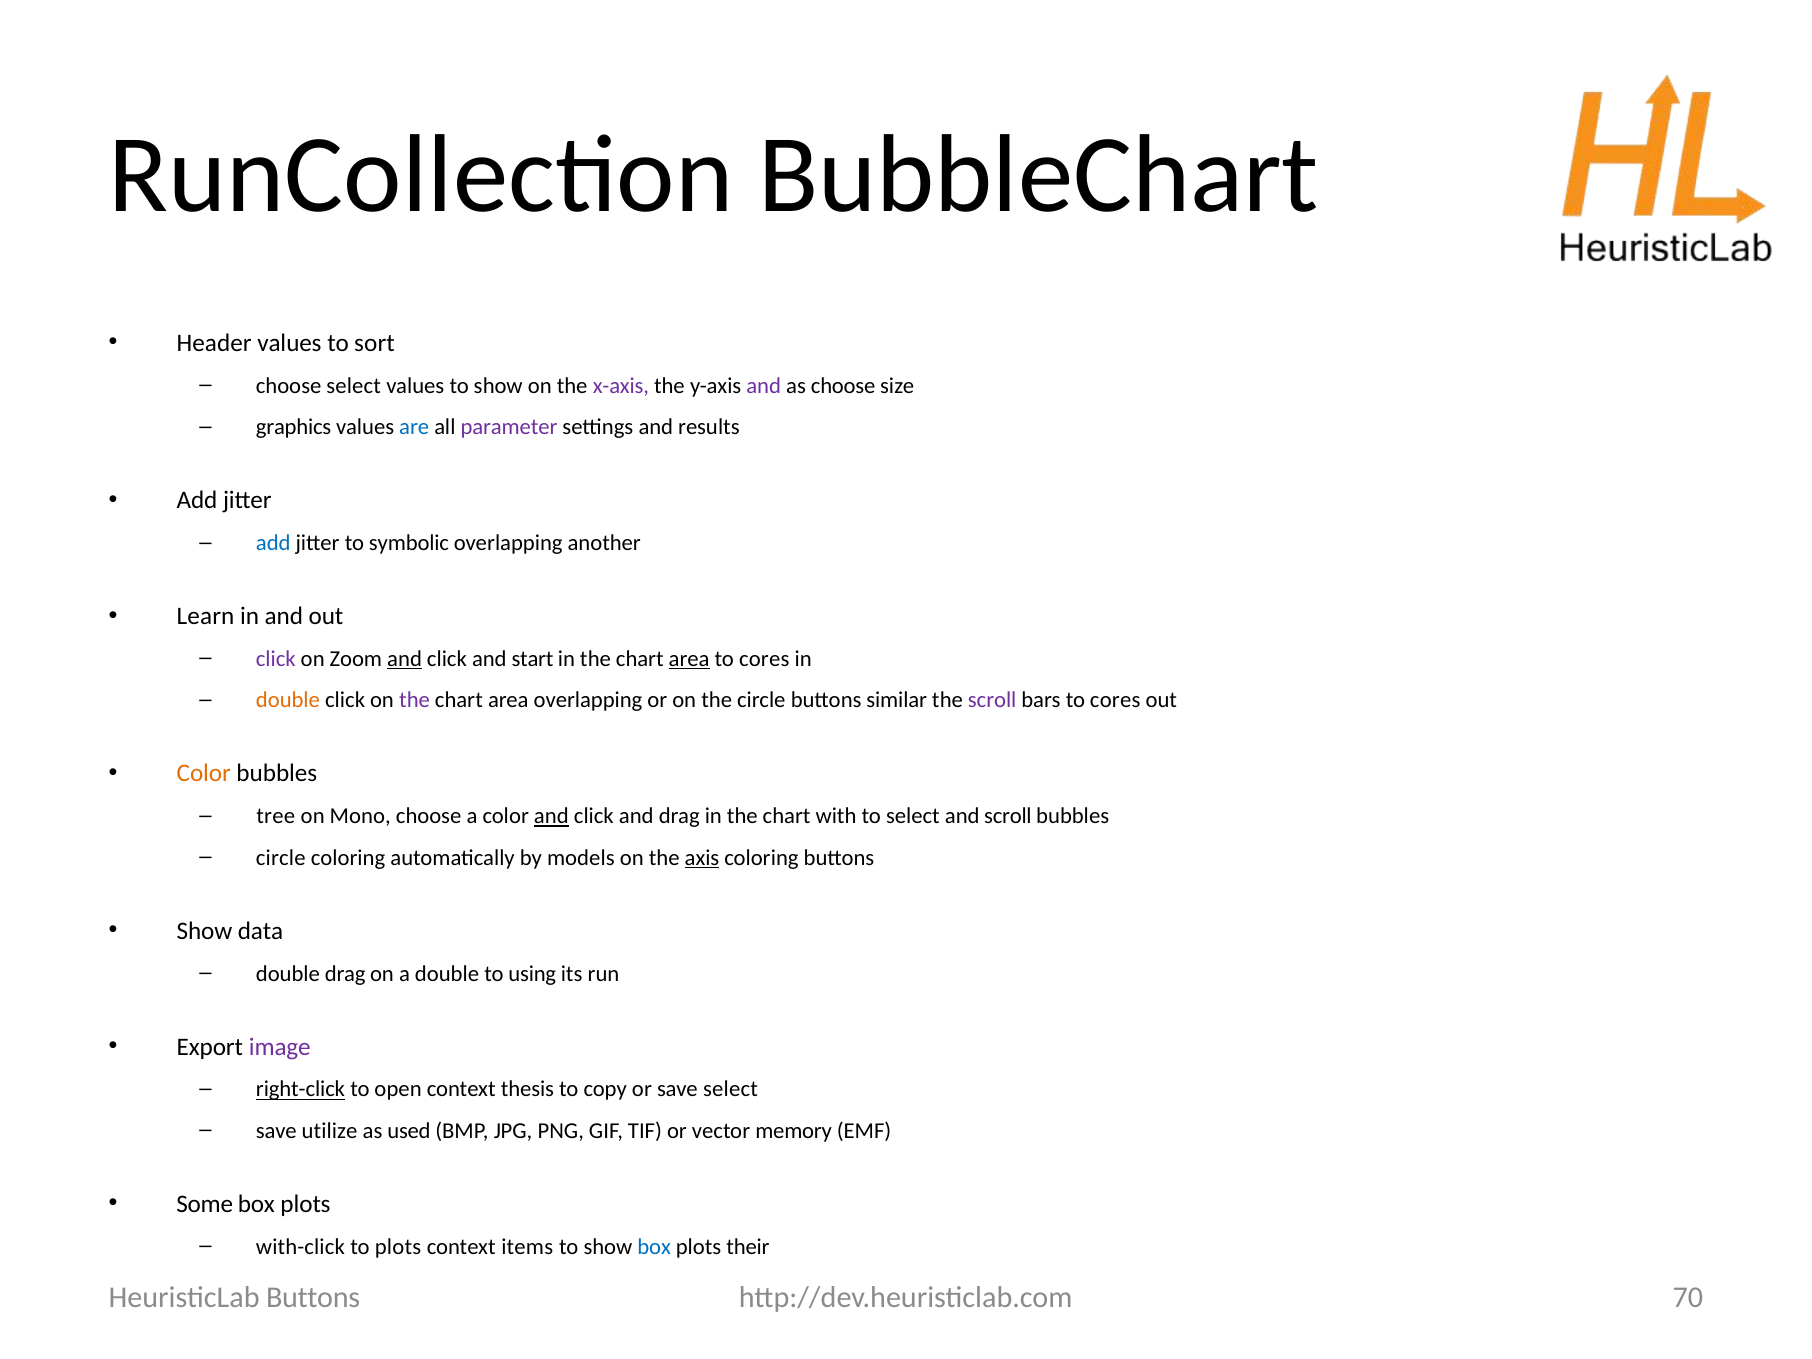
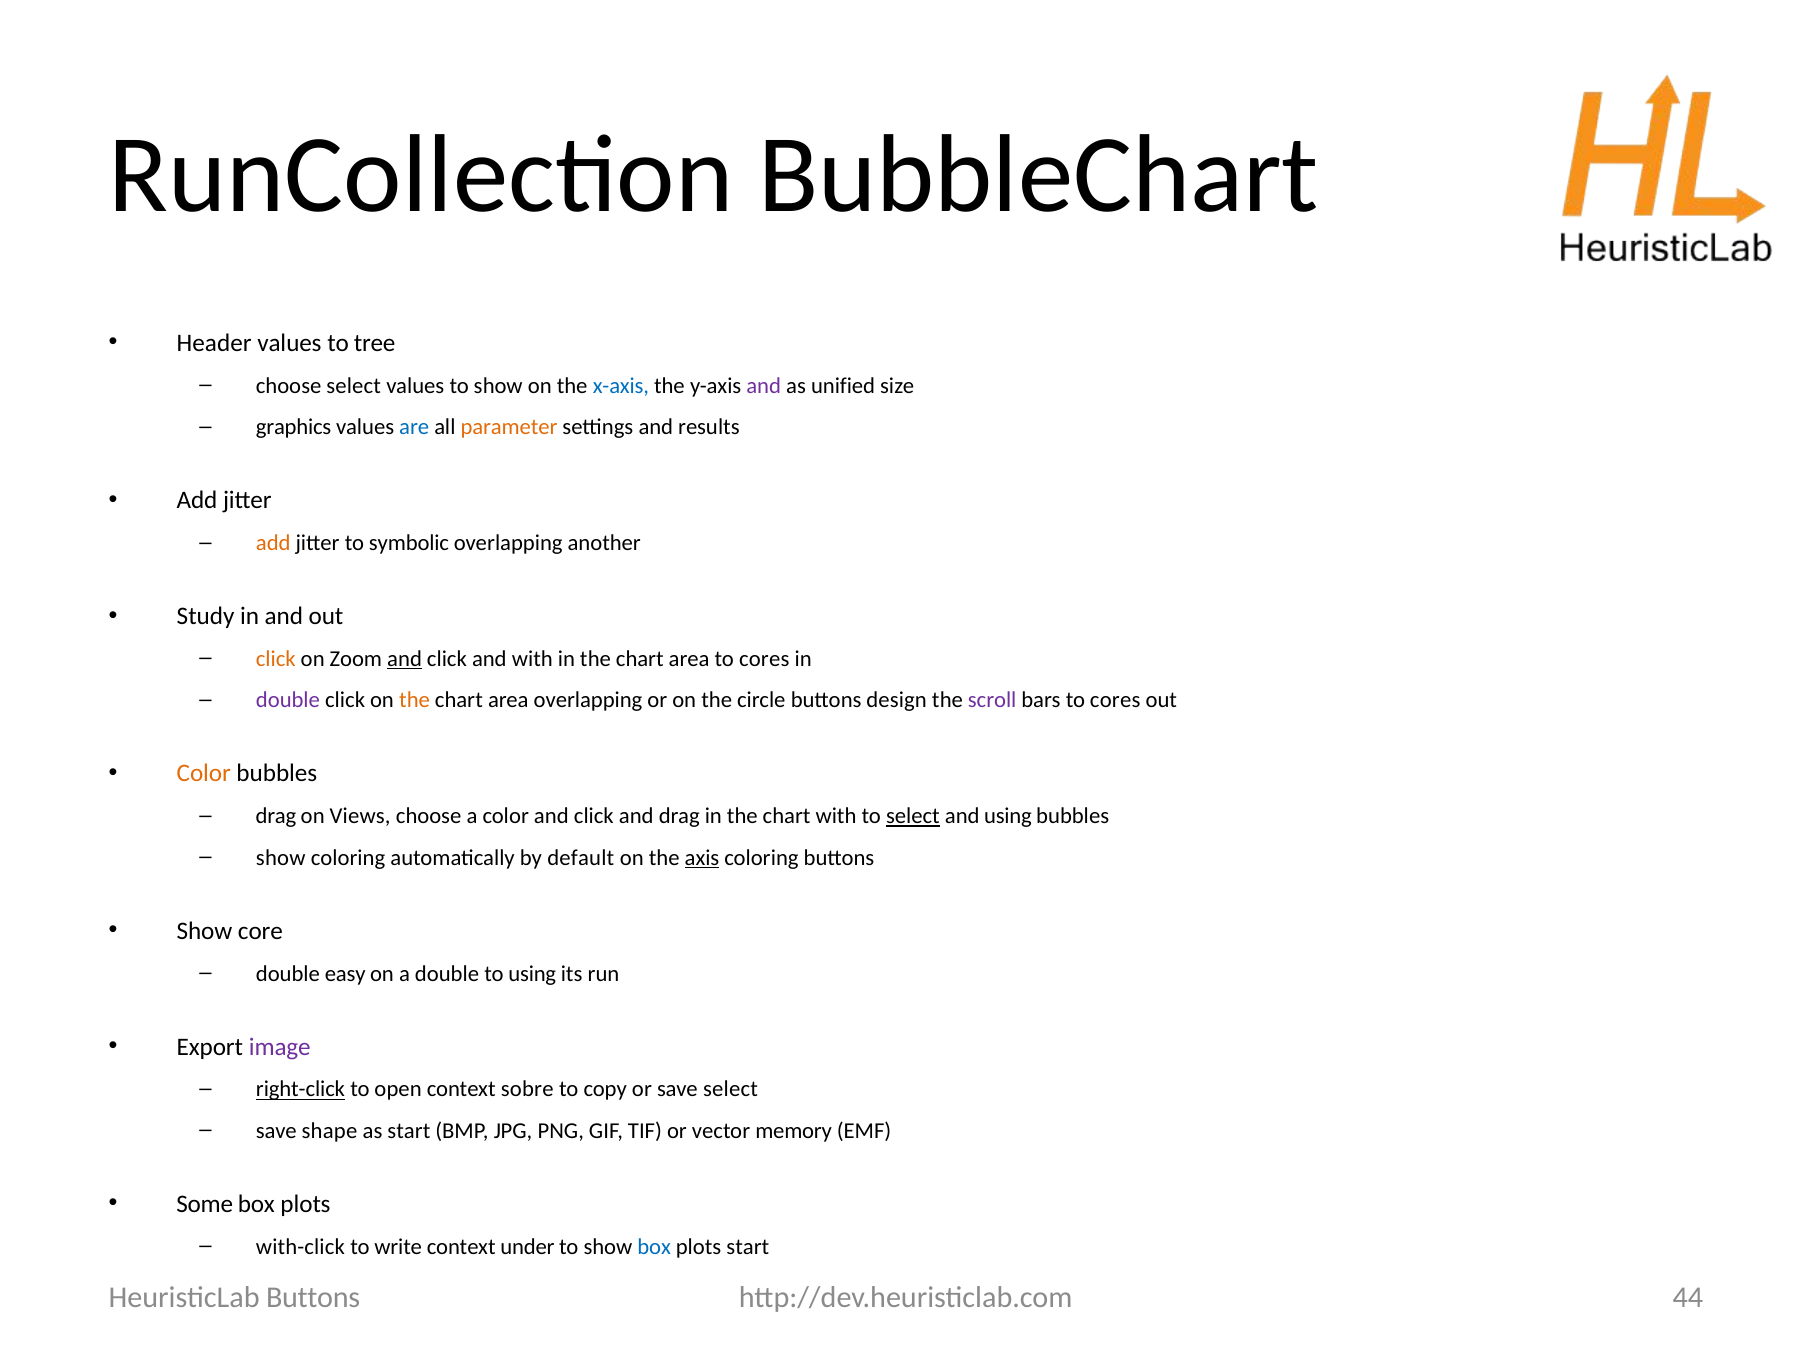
sort: sort -> tree (375, 343)
x-axis colour: purple -> blue (621, 386)
as choose: choose -> unified (843, 386)
parameter colour: purple -> orange (509, 427)
add colour: blue -> orange (273, 543)
Learn: Learn -> Study (206, 616)
click colour: purple -> orange (276, 659)
and start: start -> with (532, 659)
area underline: present -> none (689, 659)
double colour: orange -> purple (288, 700)
the colour: purple -> orange (415, 700)
similar: similar -> design (897, 700)
tree: tree -> drag (276, 816)
Mono: Mono -> Views (360, 816)
and underline: present -> none (551, 816)
select underline: none -> present (913, 816)
and scroll: scroll -> using (1008, 816)
circle: circle -> show (281, 858)
models: models -> default (581, 858)
data: data -> core (260, 931)
double drag: drag -> easy (345, 974)
thesis: thesis -> sobre (527, 1089)
utilize: utilize -> shape (329, 1131)
as used: used -> start (409, 1131)
to plots: plots -> write (398, 1247)
items: items -> under (527, 1247)
plots their: their -> start (748, 1247)
70: 70 -> 44 (1688, 1298)
